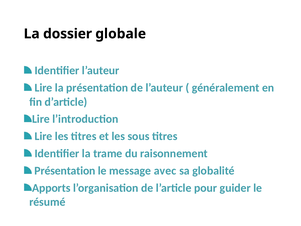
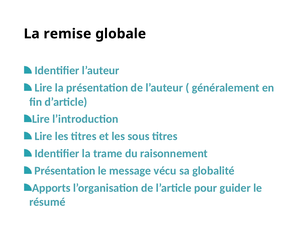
dossier: dossier -> remise (67, 34)
avec: avec -> vécu (165, 171)
